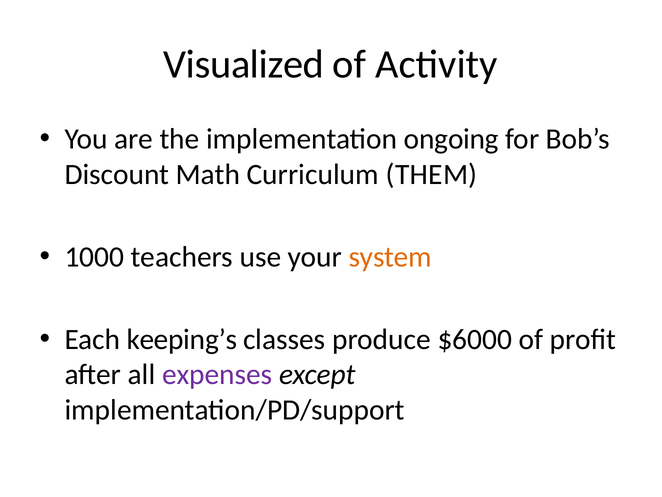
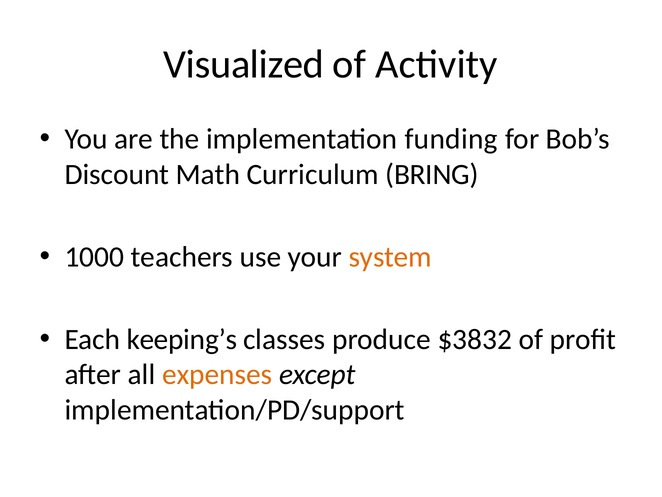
ongoing: ongoing -> funding (451, 139)
THEM: THEM -> BRING (432, 174)
$6000: $6000 -> $3832 (475, 339)
expenses colour: purple -> orange (217, 374)
